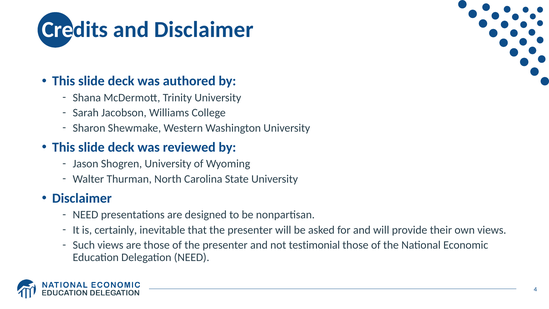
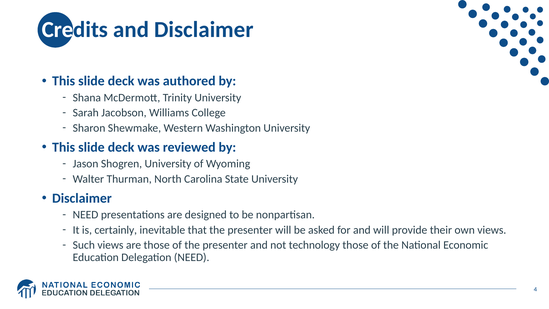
testimonial: testimonial -> technology (314, 245)
